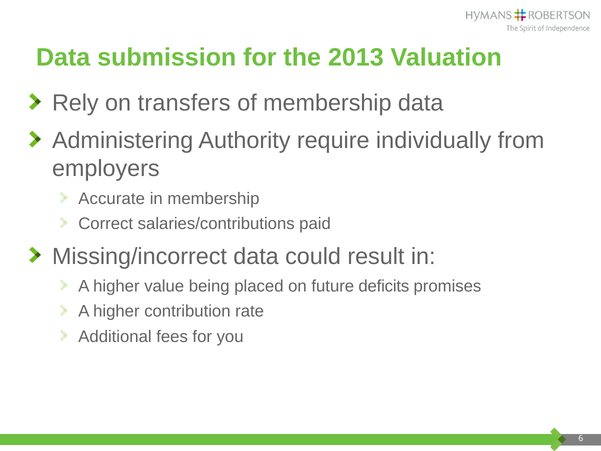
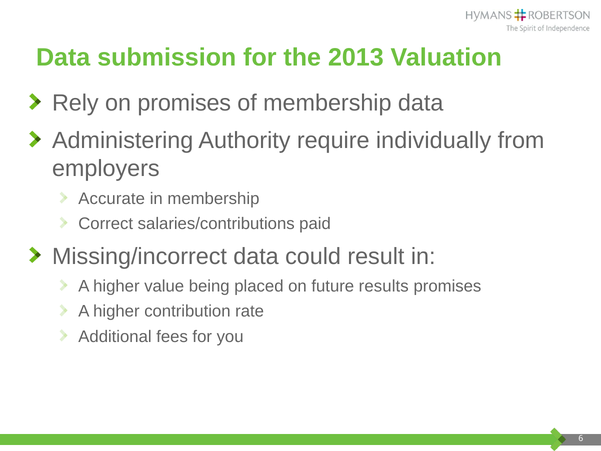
on transfers: transfers -> promises (184, 103)
deficits: deficits -> results (384, 286)
